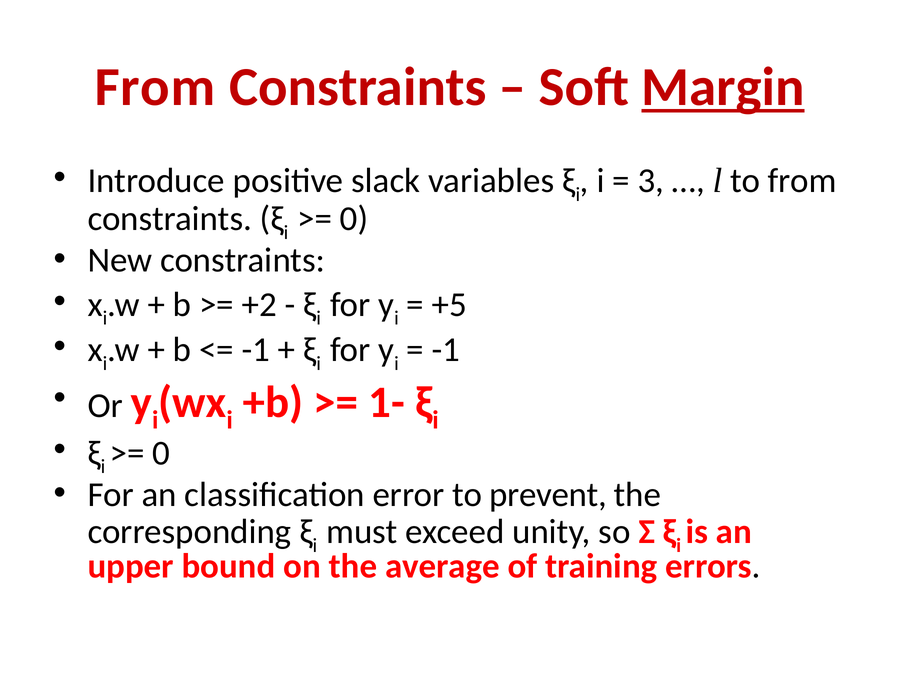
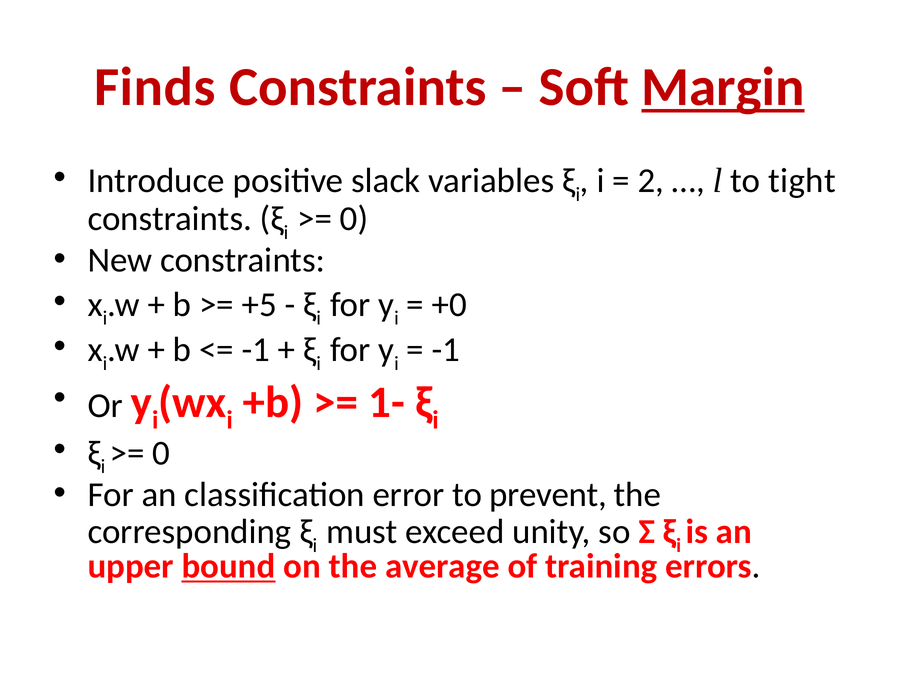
From: From -> Finds (155, 87)
3: 3 -> 2 (651, 181)
to from: from -> tight (802, 181)
+2: +2 -> +5 (259, 305)
+5: +5 -> +0 (449, 305)
bound underline: none -> present (229, 567)
